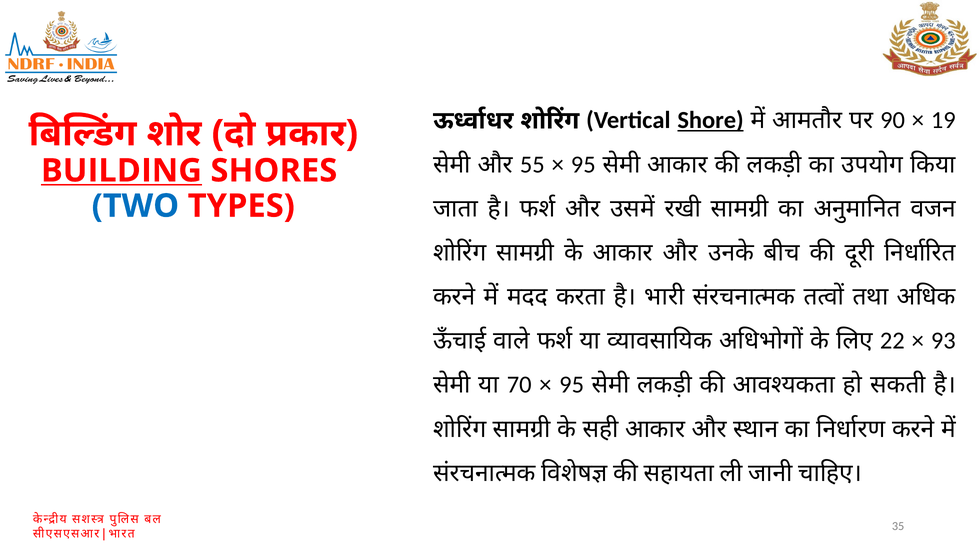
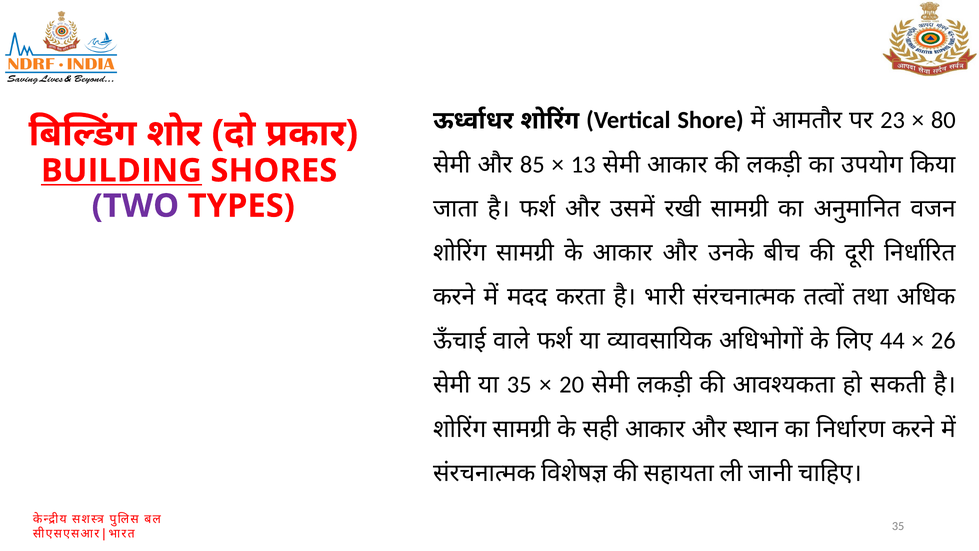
Shore underline: present -> none (711, 120)
90: 90 -> 23 (893, 120)
19: 19 -> 80 (943, 120)
55: 55 -> 85 (532, 164)
95: 95 -> 13 (583, 164)
TWO colour: blue -> purple (135, 206)
22: 22 -> 44 (892, 341)
93: 93 -> 26 (943, 341)
70: 70 -> 35 (519, 385)
95: 95 -> 20 (572, 385)
